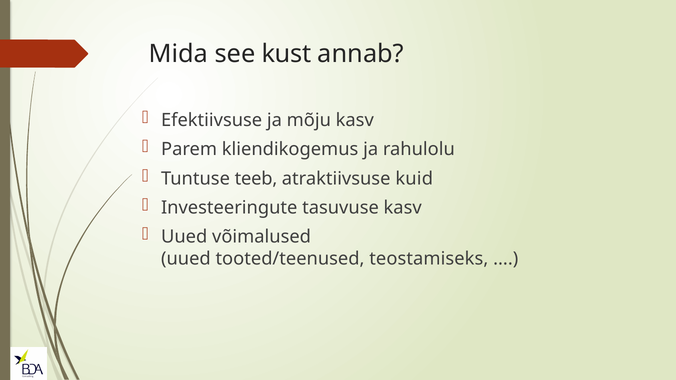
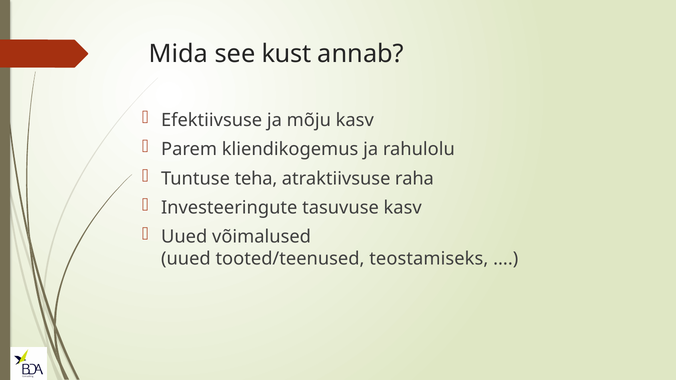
teeb: teeb -> teha (256, 179)
kuid: kuid -> raha (414, 179)
